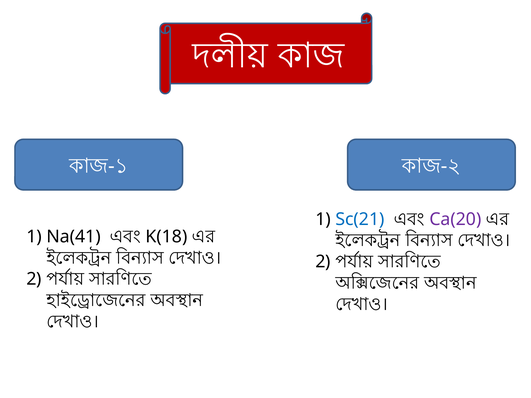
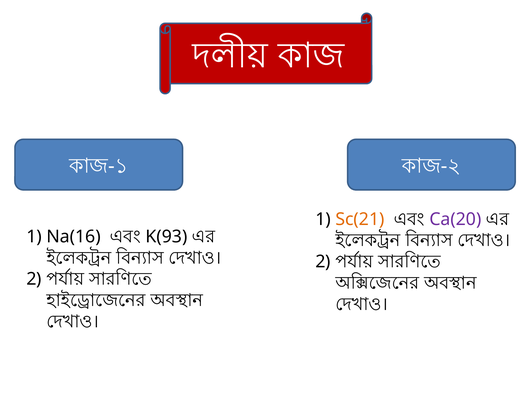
Sc(21 colour: blue -> orange (360, 219)
Na(41: Na(41 -> Na(16 (74, 237)
K(18: K(18 -> K(93 (166, 237)
